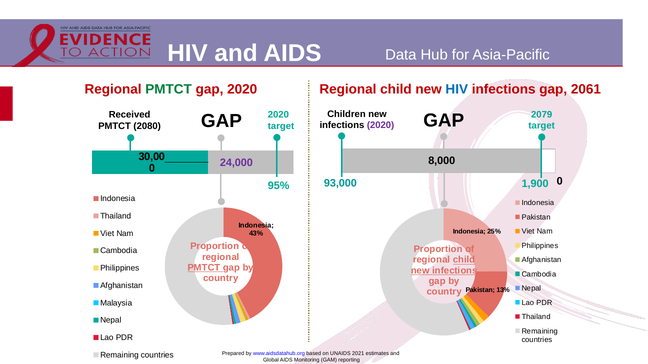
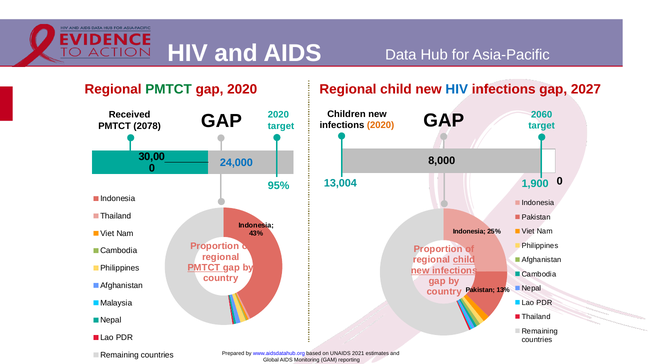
2061: 2061 -> 2027 (586, 89)
2079: 2079 -> 2060 (542, 115)
2020 colour: purple -> orange (381, 125)
2080: 2080 -> 2078 (147, 126)
24,000 colour: purple -> blue (236, 163)
93,000: 93,000 -> 13,004 (340, 183)
